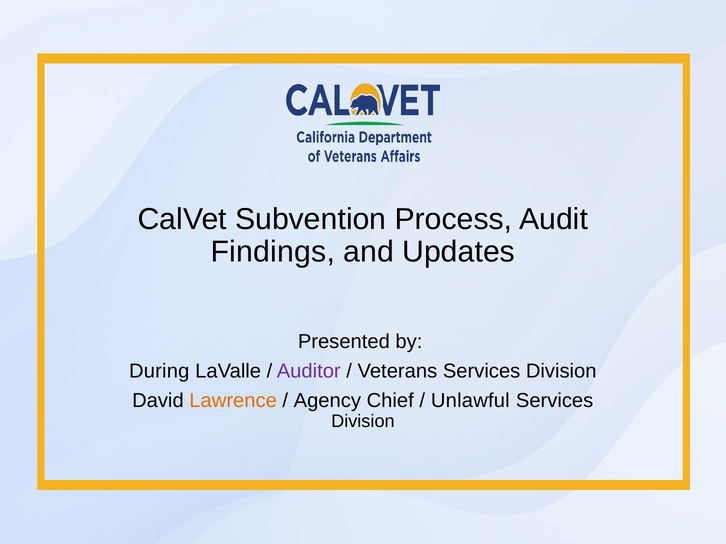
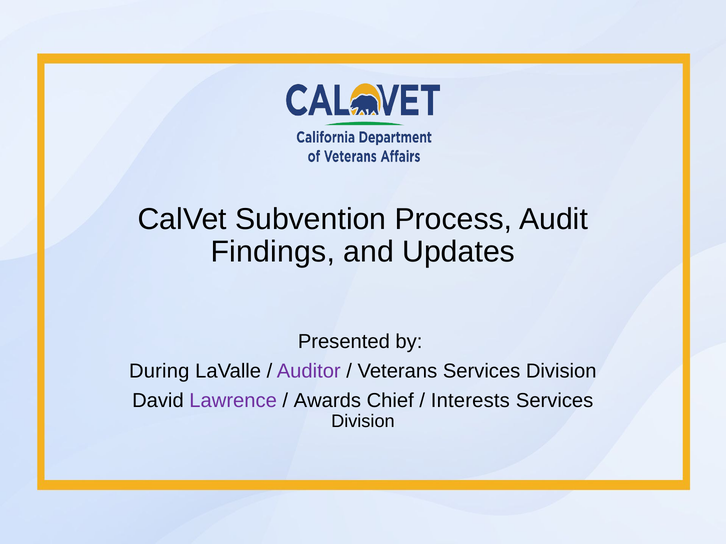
Lawrence colour: orange -> purple (233, 401)
Agency: Agency -> Awards (327, 401)
Unlawful: Unlawful -> Interests (470, 401)
